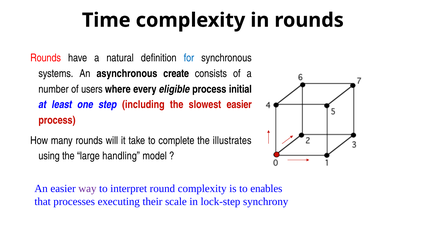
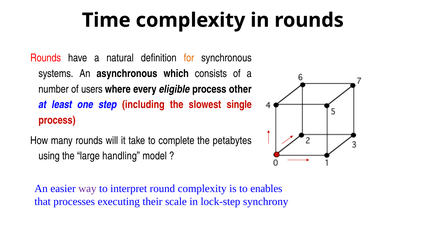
for colour: blue -> orange (189, 58)
create: create -> which (176, 74)
initial: initial -> other (240, 89)
slowest easier: easier -> single (239, 105)
illustrates: illustrates -> petabytes (232, 141)
